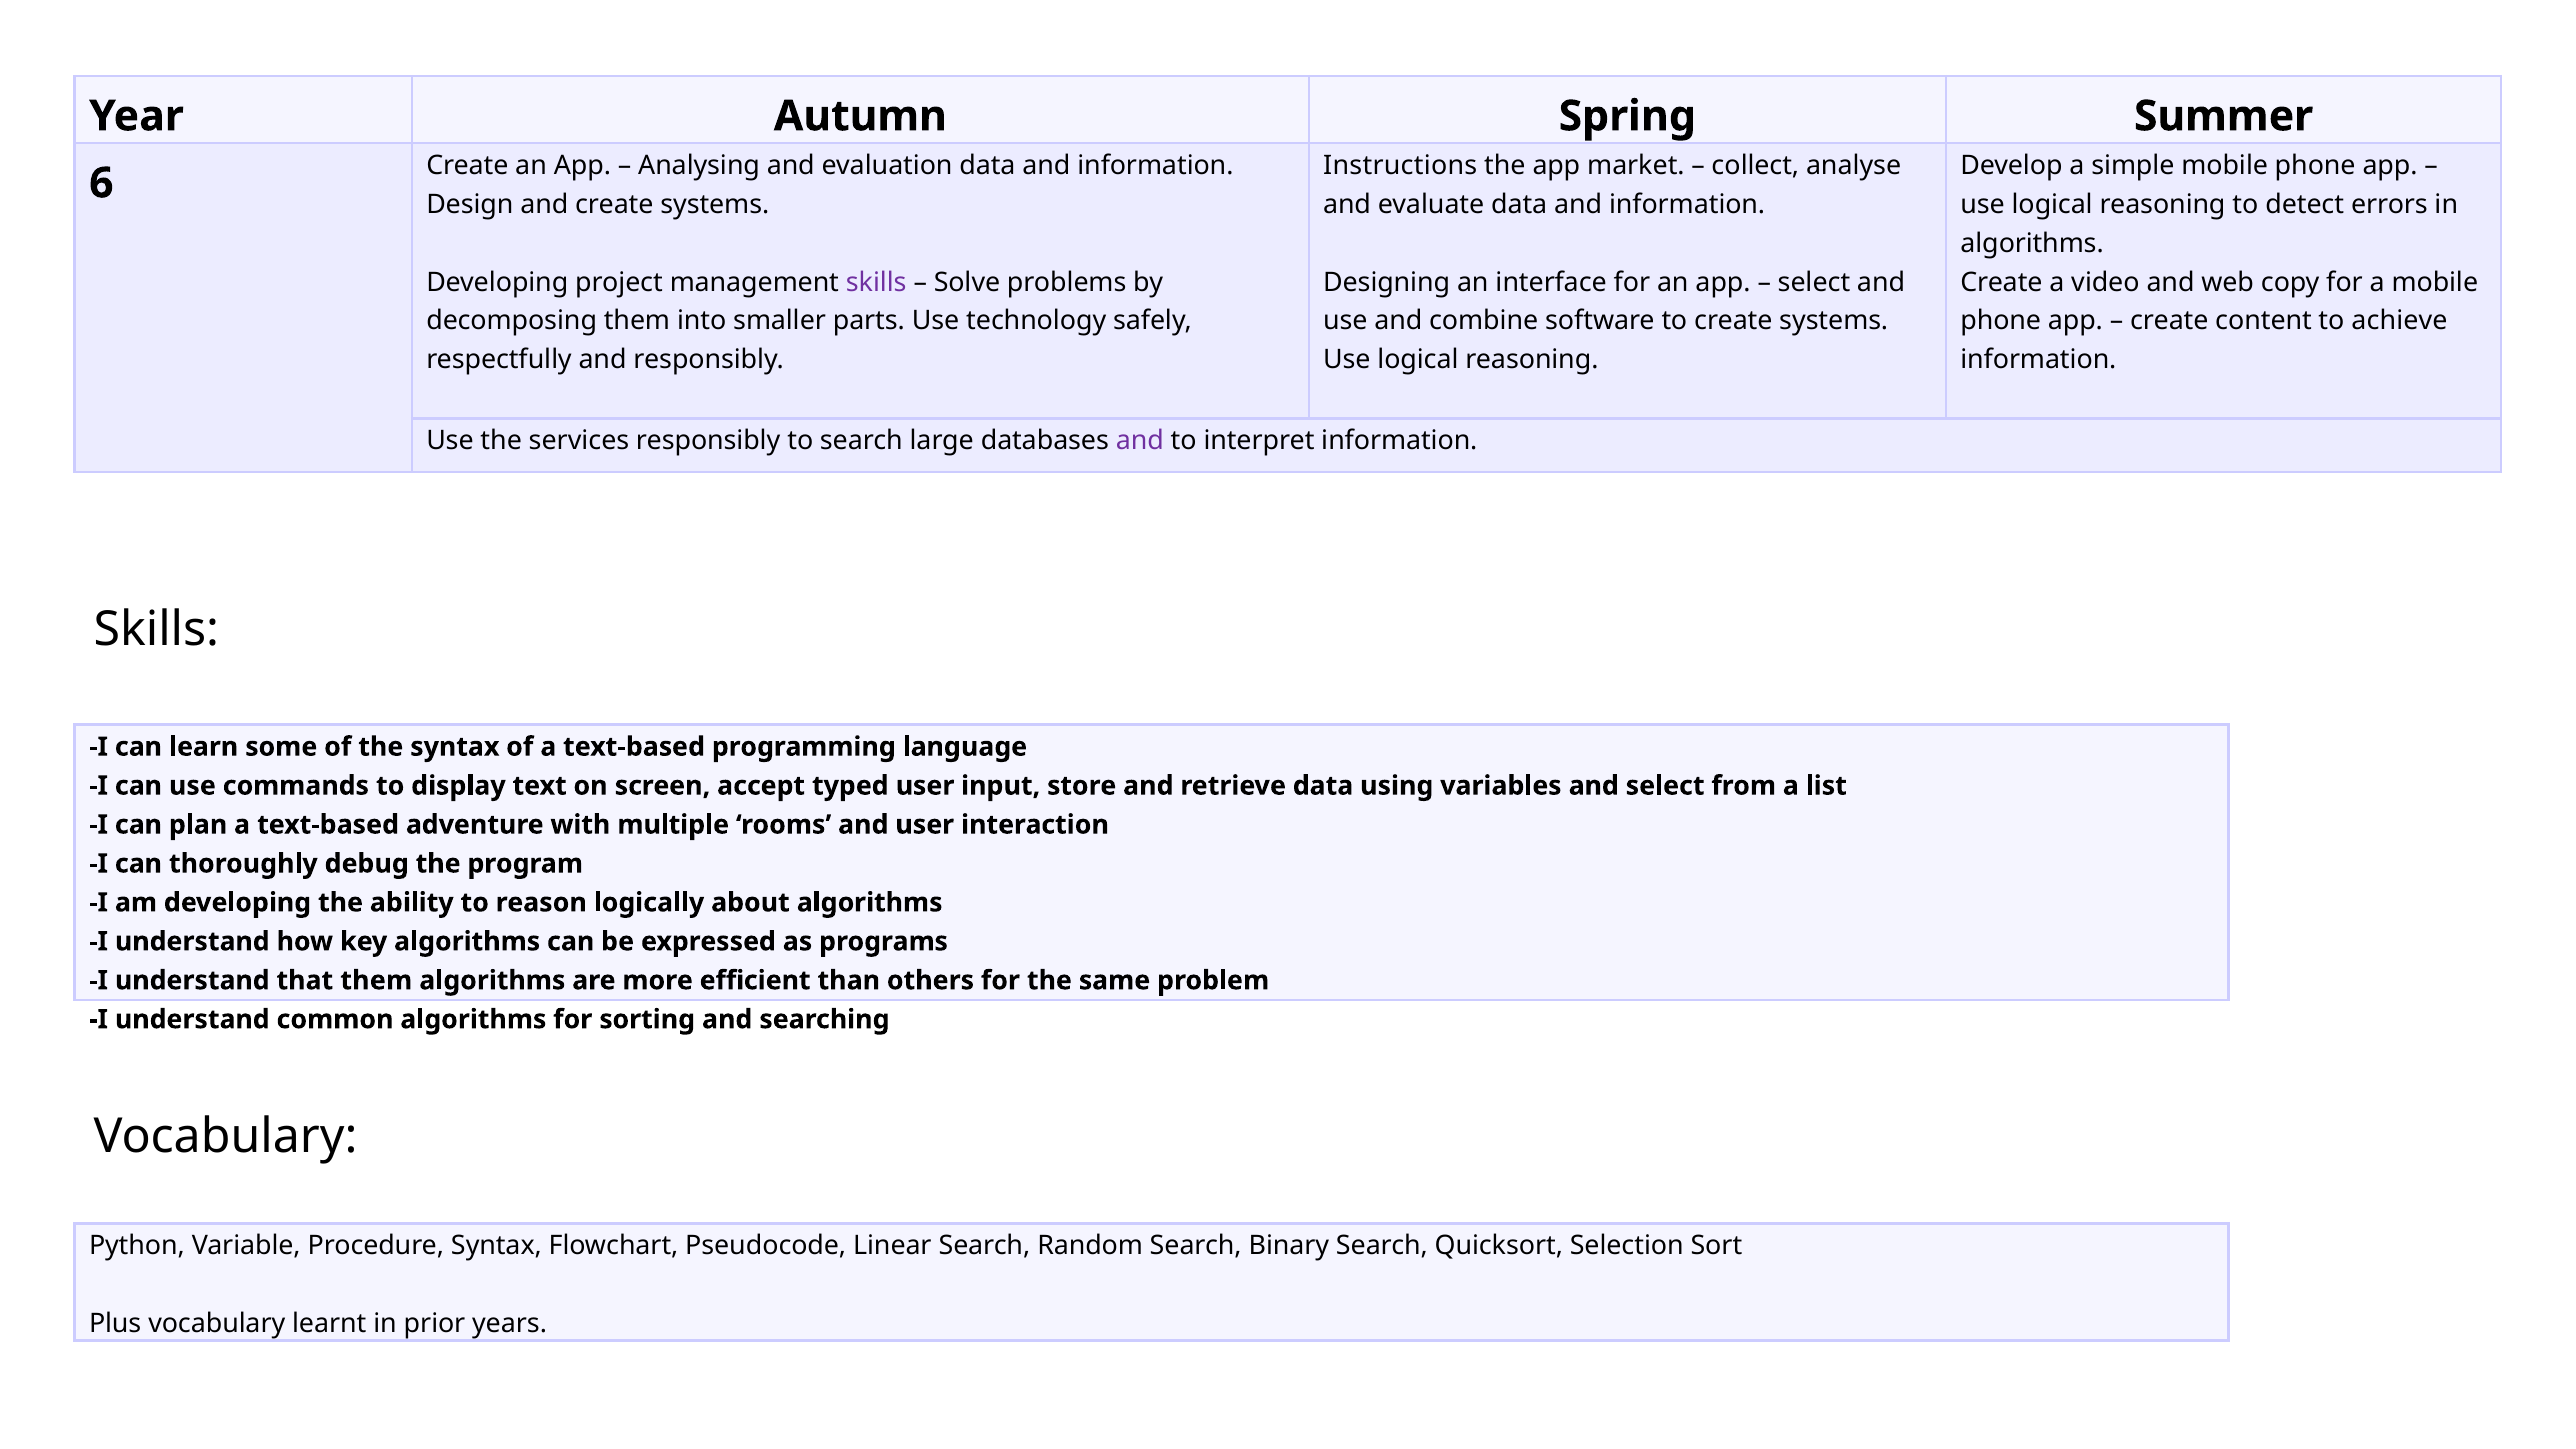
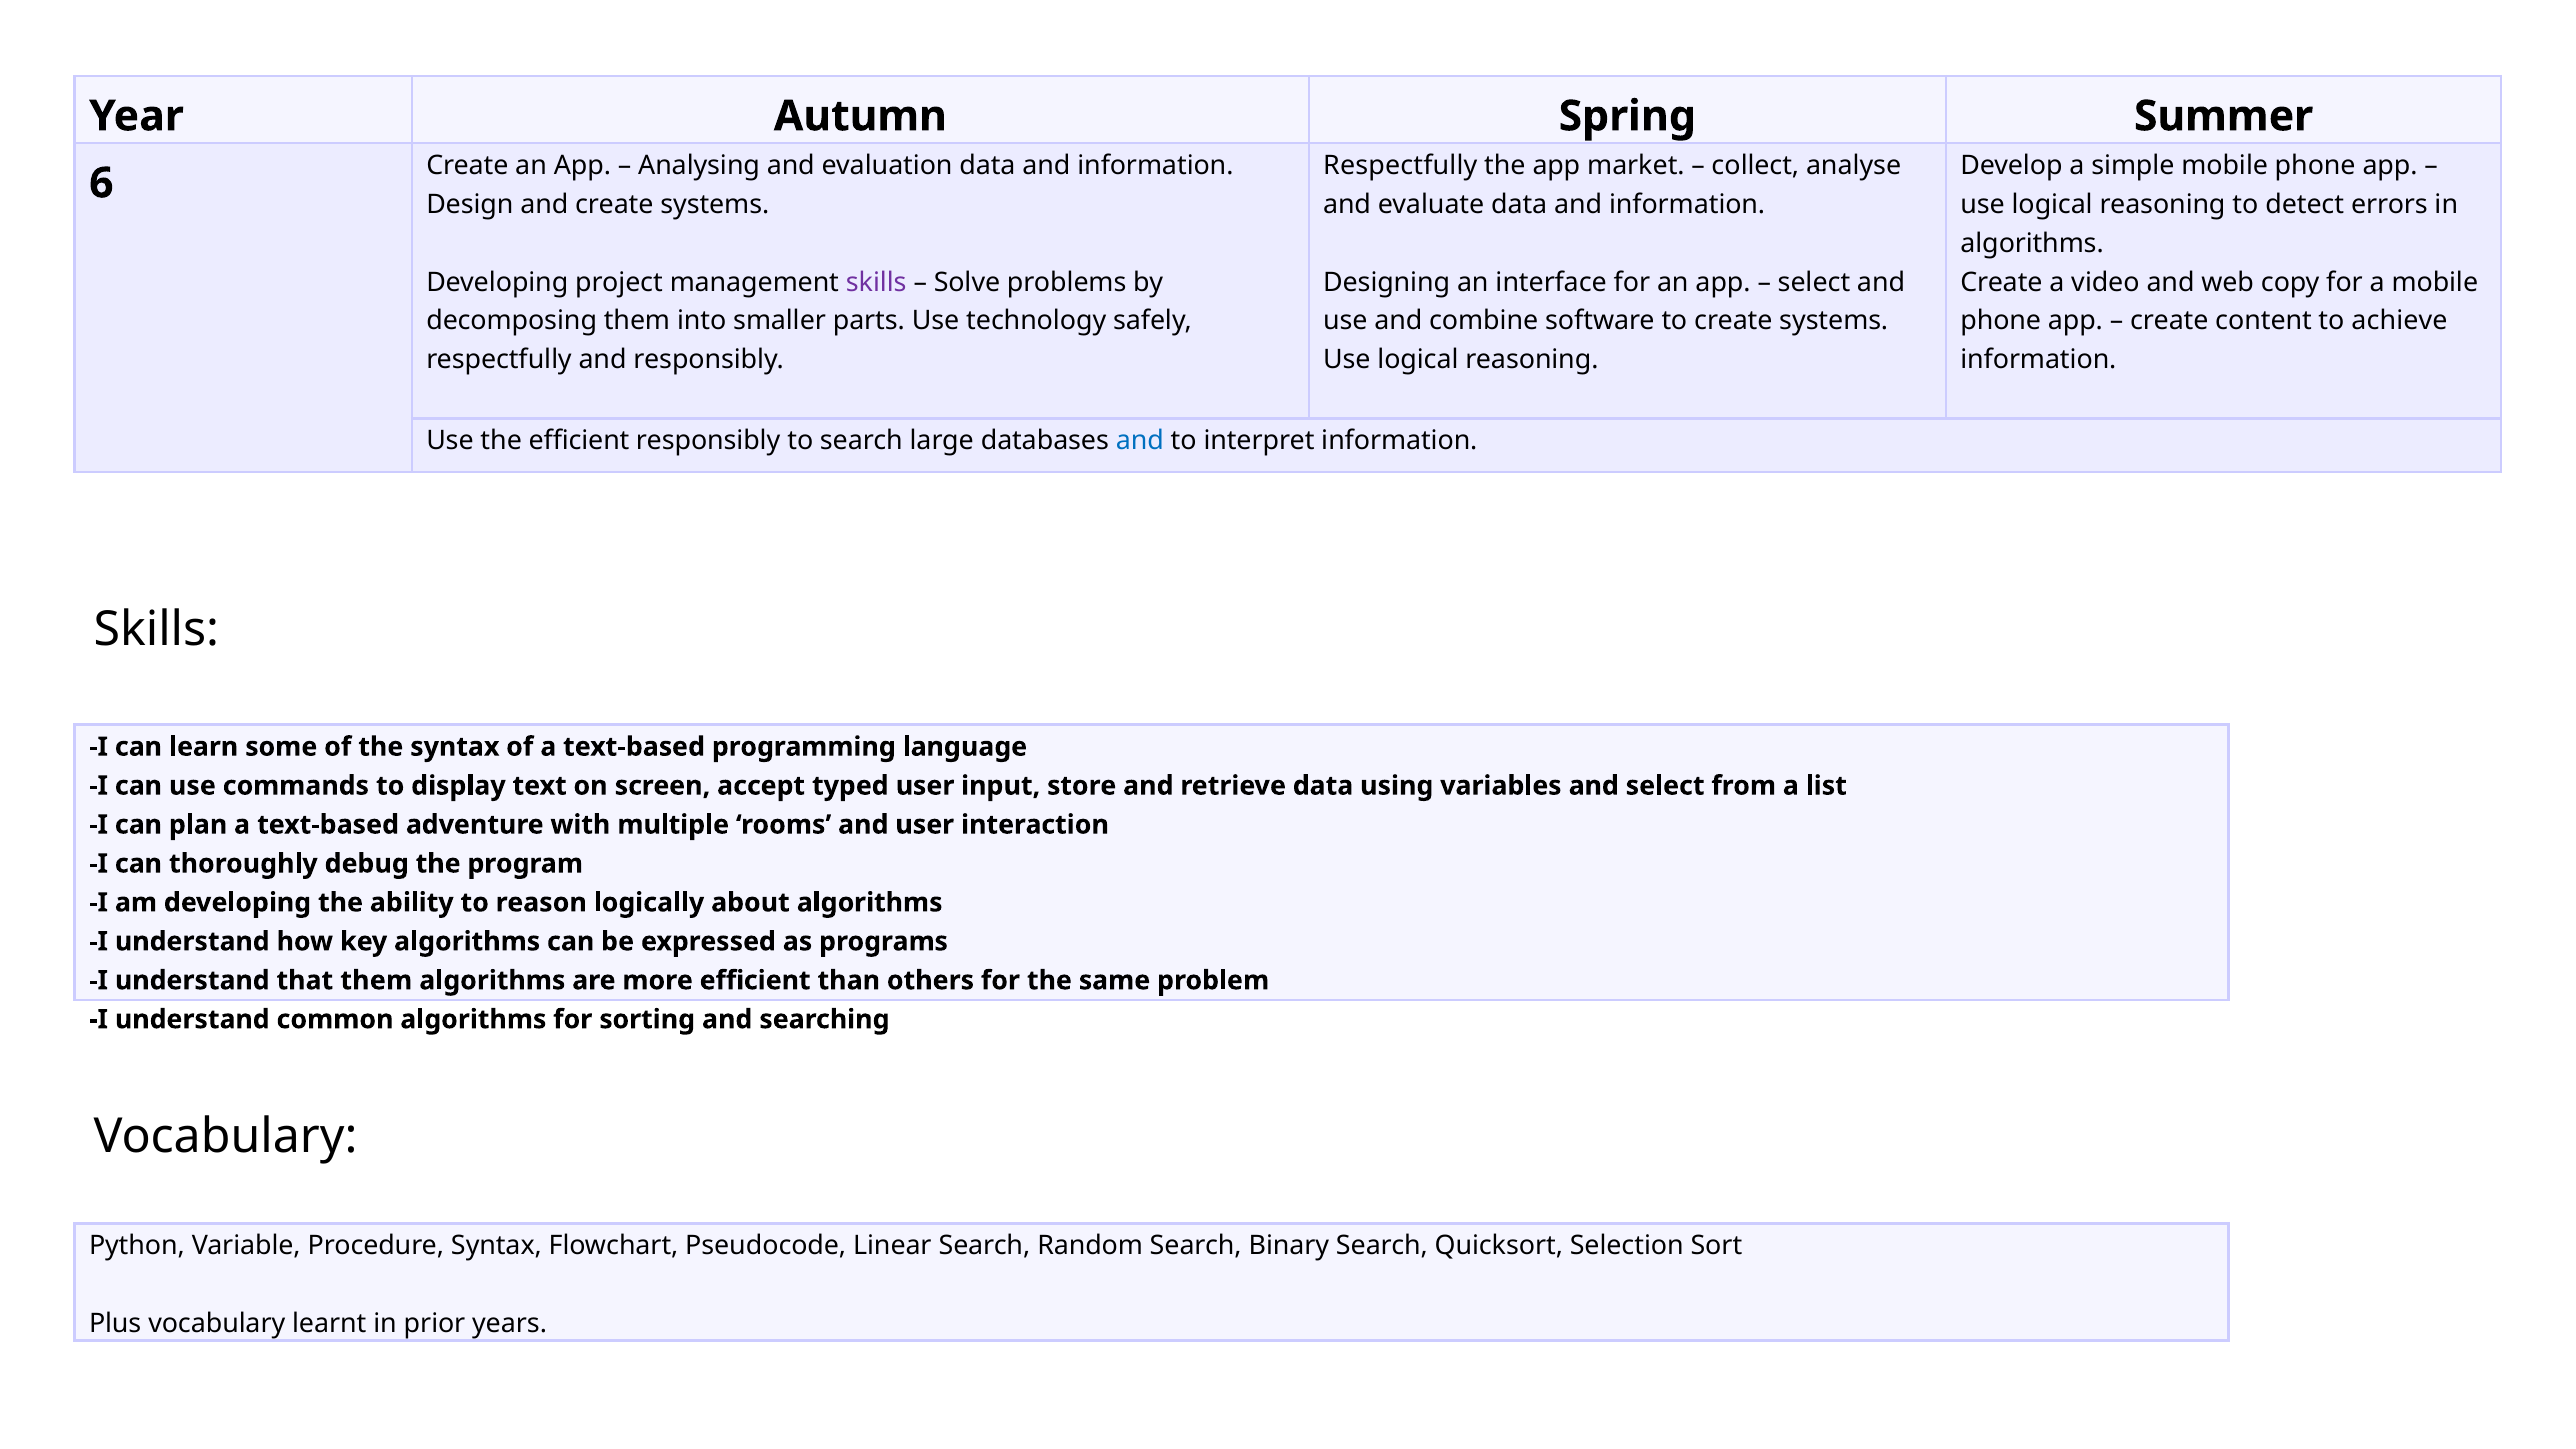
Instructions: Instructions -> Respectfully (1400, 165)
the services: services -> efficient (579, 441)
and colour: purple -> blue (1140, 441)
